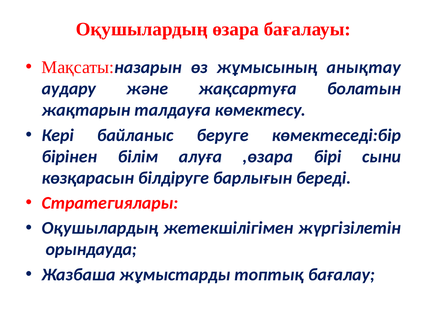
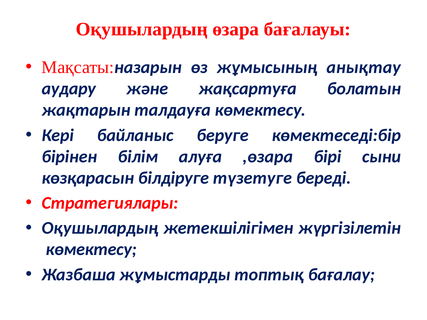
барлығын: барлығын -> түзетуге (252, 178)
орындауда: орындауда -> көмектесу (91, 250)
